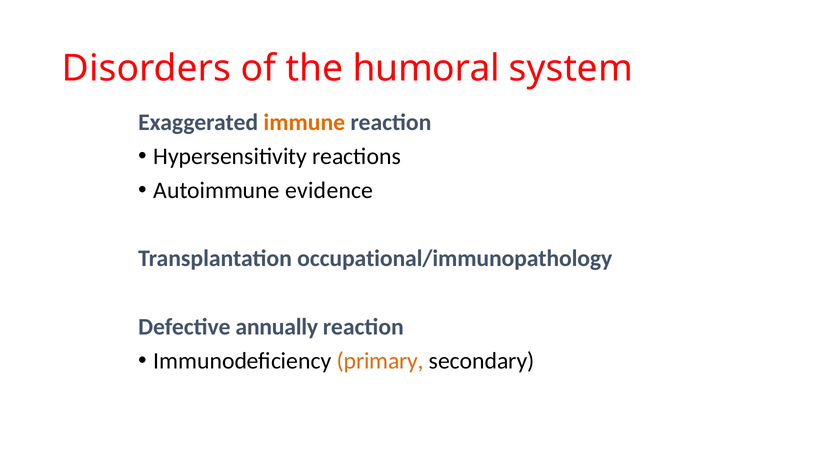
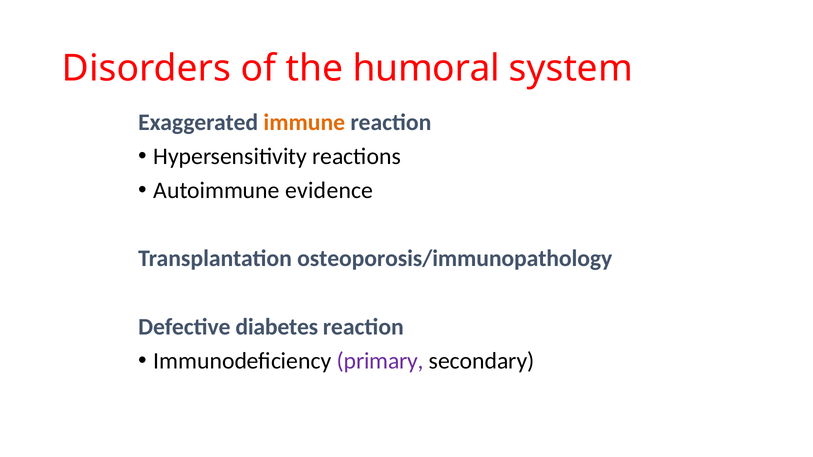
occupational/immunopathology: occupational/immunopathology -> osteoporosis/immunopathology (455, 259)
annually: annually -> diabetes (277, 327)
primary colour: orange -> purple (380, 361)
